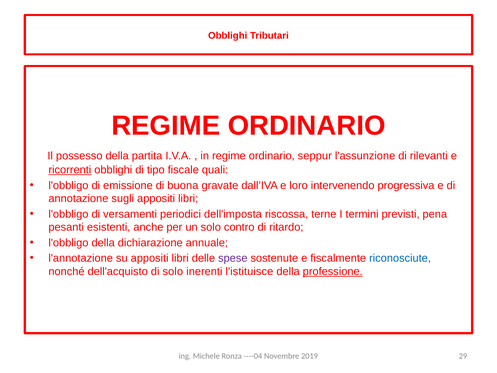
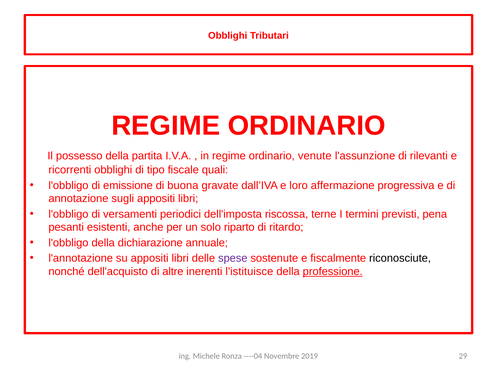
seppur: seppur -> venute (315, 156)
ricorrenti underline: present -> none (70, 170)
intervenendo: intervenendo -> affermazione (343, 185)
contro: contro -> riparto (239, 227)
riconosciute colour: blue -> black (400, 258)
di solo: solo -> altre (173, 271)
